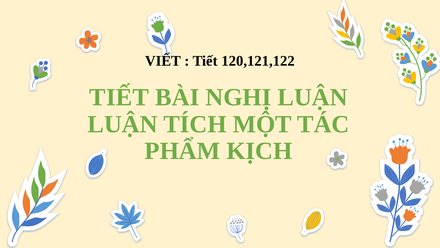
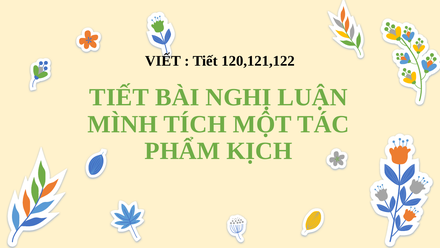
LUẬN: LUẬN -> MÌNH (123, 124)
